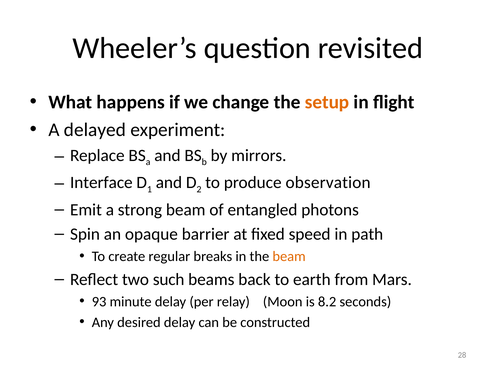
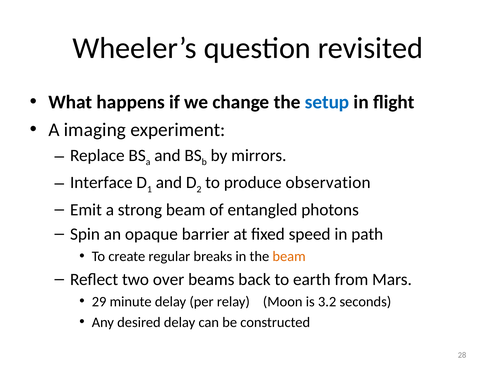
setup colour: orange -> blue (327, 102)
delayed: delayed -> imaging (95, 130)
such: such -> over (169, 279)
93: 93 -> 29 (99, 302)
8.2: 8.2 -> 3.2 (327, 302)
